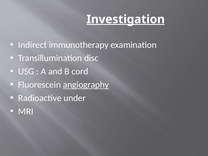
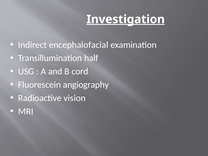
immunotherapy: immunotherapy -> encephalofacial (79, 45)
disc: disc -> half (91, 58)
angiography underline: present -> none (86, 85)
under: under -> vision (75, 98)
